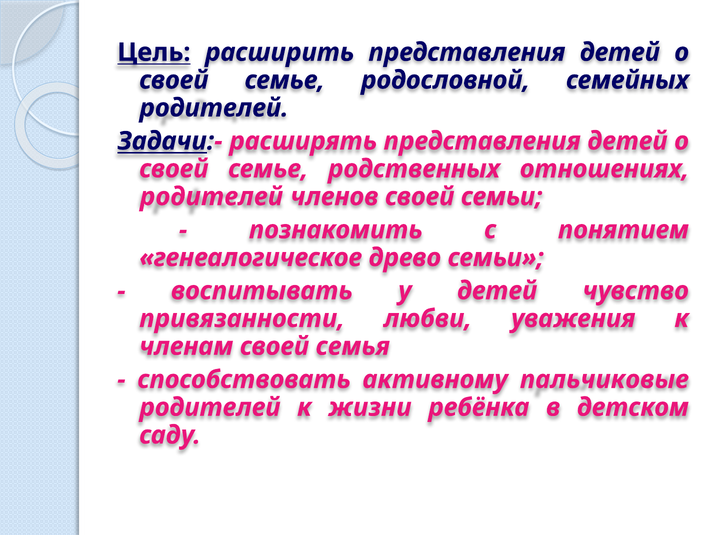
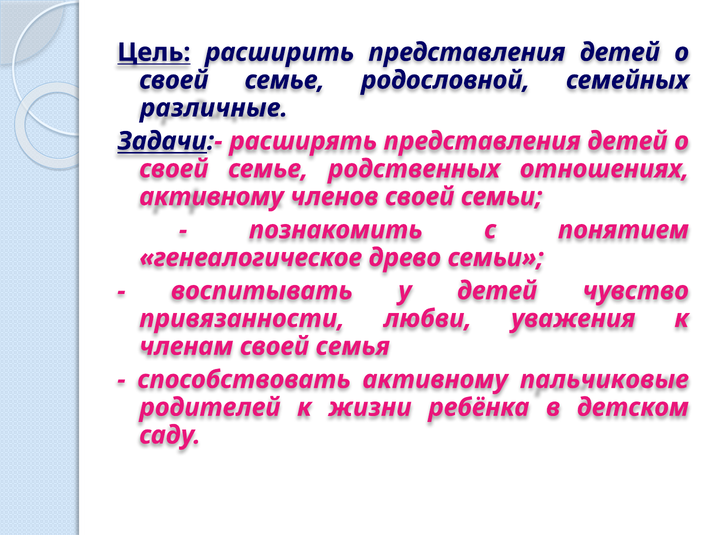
родителей: родителей -> различные (214, 108)
родителей: родителей -> активному (212, 197)
